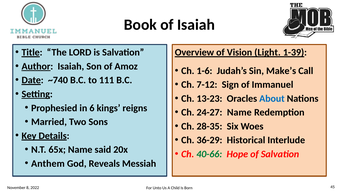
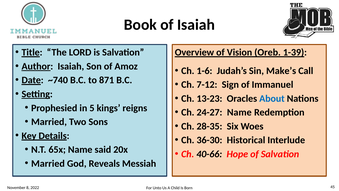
Light: Light -> Oreb (268, 52)
111: 111 -> 871 (107, 80)
6: 6 -> 5 (92, 108)
36-29: 36-29 -> 36-30 (209, 140)
40-66 colour: green -> black (209, 154)
Anthem: Anthem -> Married (48, 163)
